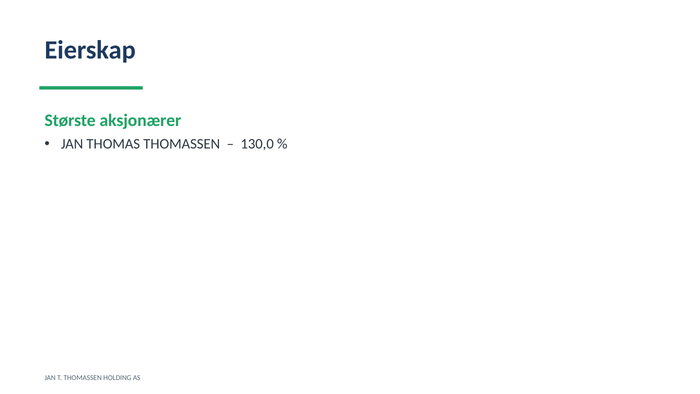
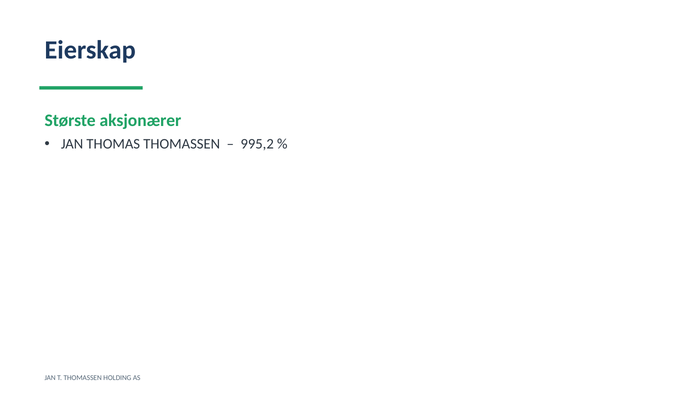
130,0: 130,0 -> 995,2 (257, 144)
